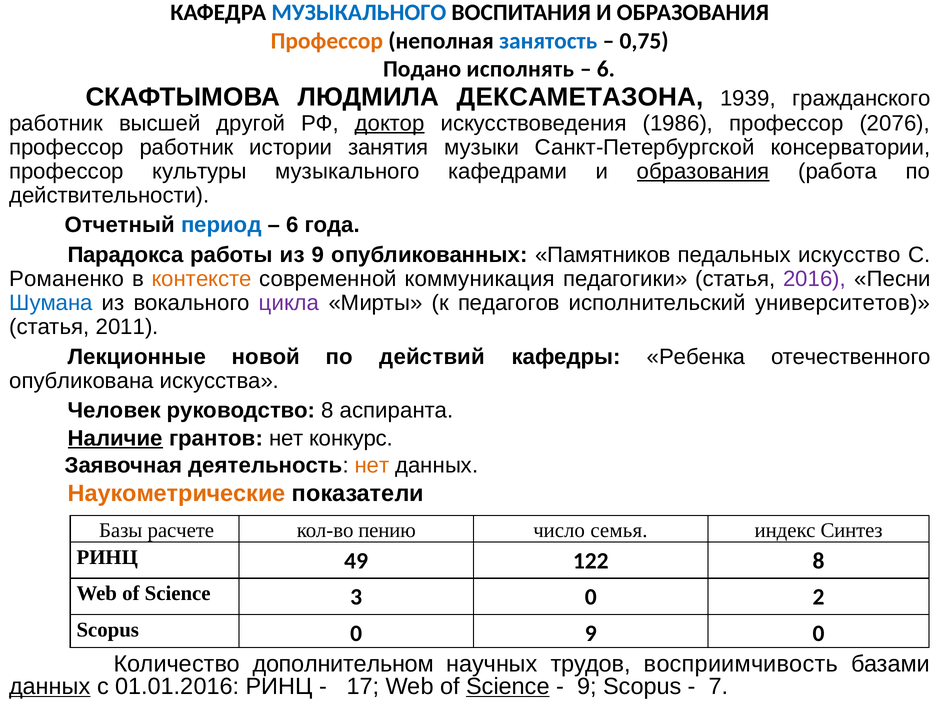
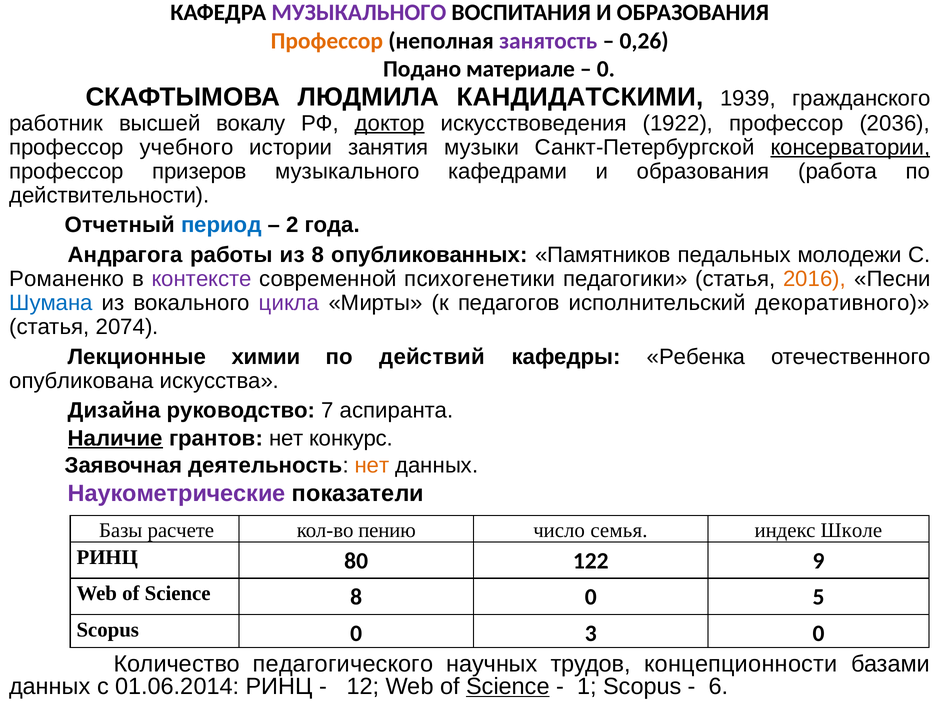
МУЗЫКАЛЬНОГО colour: blue -> purple (359, 13)
занятость colour: blue -> purple (548, 41)
0,75: 0,75 -> 0,26 (644, 41)
исполнять: исполнять -> материале (520, 69)
6: 6 -> 0 (606, 69)
ДЕКСАМЕТАЗОНА: ДЕКСАМЕТАЗОНА -> КАНДИДАТСКИМИ (580, 97)
другой: другой -> вокалу (251, 123)
1986: 1986 -> 1922 (678, 123)
2076: 2076 -> 2036 (895, 123)
профессор работник: работник -> учебного (187, 147)
консерватории underline: none -> present (850, 147)
культуры: культуры -> призеров (200, 171)
образования underline: present -> none (703, 171)
6: 6 -> 2 (292, 225)
Парадокса: Парадокса -> Андрагога (125, 255)
из 9: 9 -> 8 (318, 255)
искусство: искусство -> молодежи (850, 255)
контексте colour: orange -> purple (202, 279)
коммуникация: коммуникация -> психогенетики (480, 279)
2016 colour: purple -> orange (815, 279)
университетов: университетов -> декоративного (842, 303)
2011: 2011 -> 2074 (127, 327)
новой: новой -> химии (266, 357)
Человек: Человек -> Дизайна (114, 411)
руководство 8: 8 -> 7 (328, 411)
Наукометрические colour: orange -> purple (177, 493)
Синтез: Синтез -> Школе (851, 531)
49: 49 -> 80 (356, 561)
122 8: 8 -> 9 (818, 561)
Science 3: 3 -> 8 (356, 597)
2: 2 -> 5 (818, 597)
0 9: 9 -> 3 (591, 633)
дополнительном: дополнительном -> педагогического (343, 664)
восприимчивость: восприимчивость -> концепционности (741, 664)
данных underline: present -> none (50, 686)
01.01.2016: 01.01.2016 -> 01.06.2014 (177, 686)
17: 17 -> 12 (363, 686)
9: 9 -> 1 (587, 686)
7: 7 -> 6 (719, 686)
